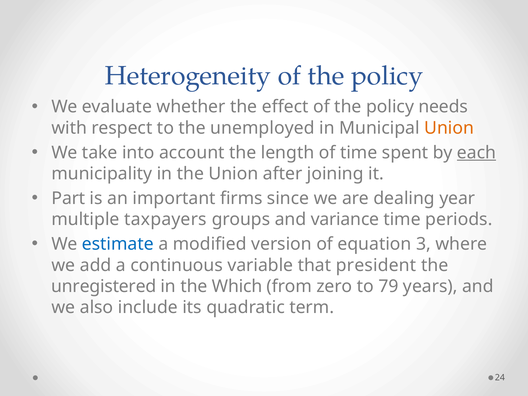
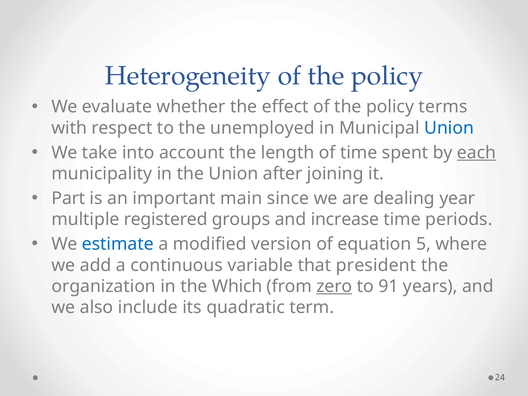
needs: needs -> terms (443, 107)
Union colour: orange -> blue (449, 128)
firms: firms -> main (241, 198)
taxpayers: taxpayers -> registered (166, 219)
variance: variance -> increase (345, 219)
3: 3 -> 5 (423, 244)
unregistered: unregistered -> organization (104, 286)
zero underline: none -> present (334, 286)
79: 79 -> 91 (388, 286)
